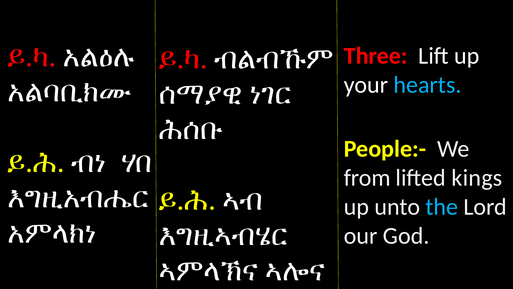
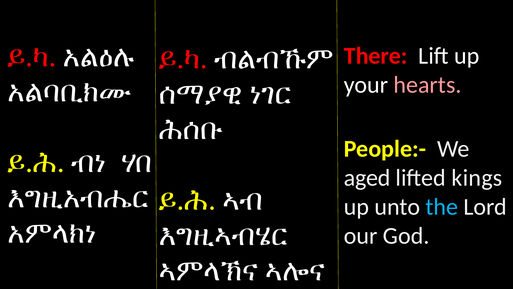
Three: Three -> There (376, 56)
hearts colour: light blue -> pink (428, 85)
from: from -> aged (367, 178)
